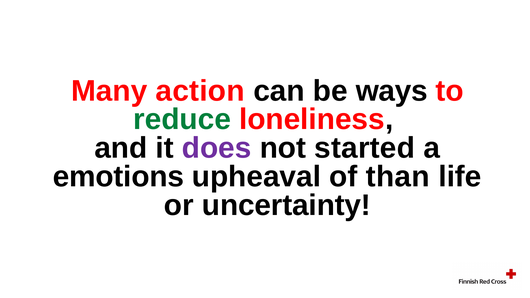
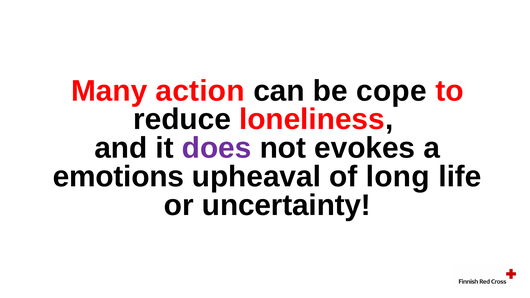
ways: ways -> cope (391, 91)
reduce colour: green -> black (182, 120)
started: started -> evokes (365, 148)
than: than -> long (398, 177)
